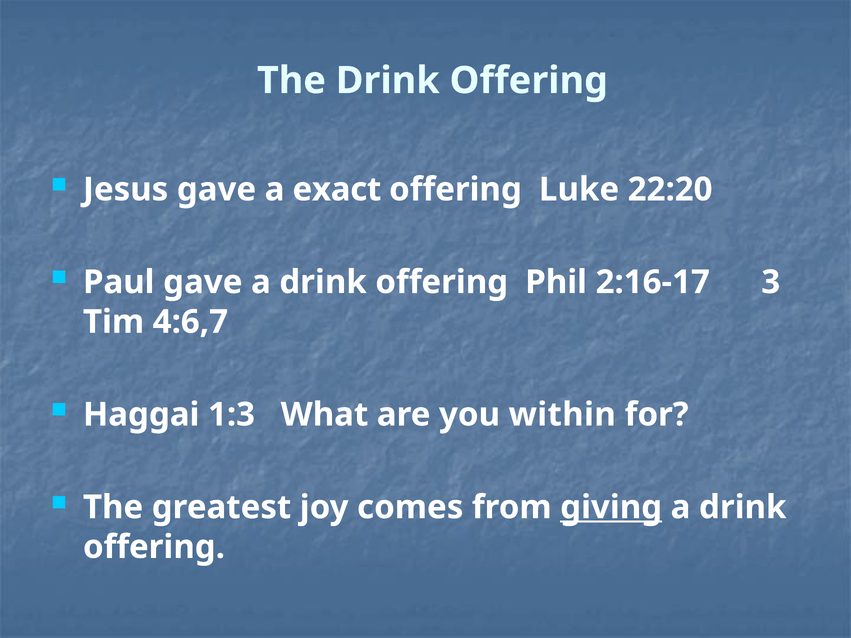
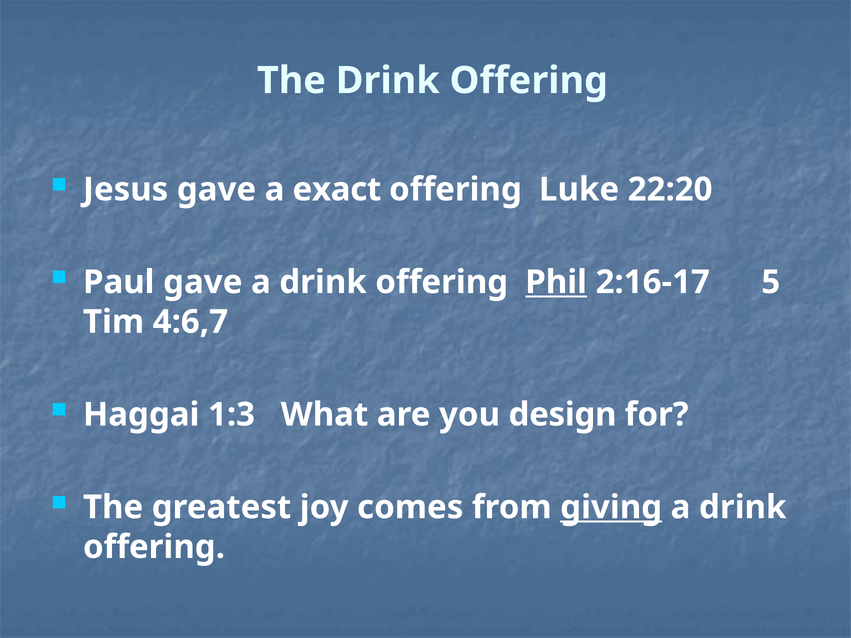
Phil underline: none -> present (556, 282)
3: 3 -> 5 (771, 282)
within: within -> design (563, 415)
